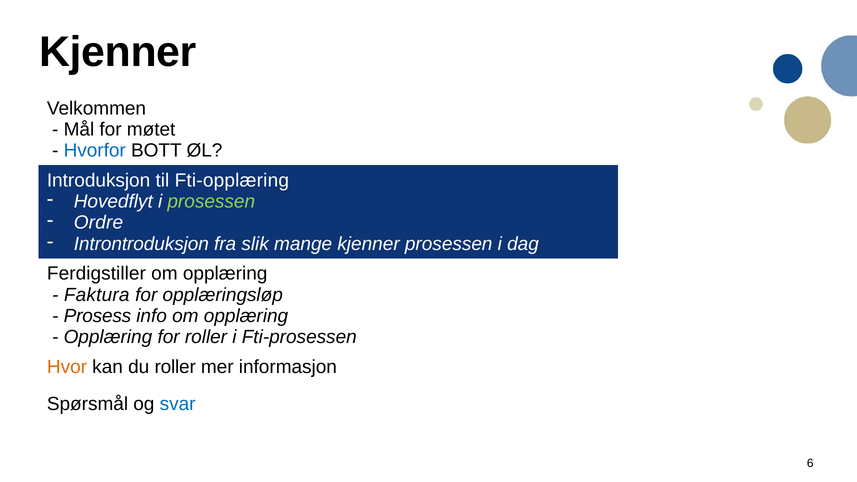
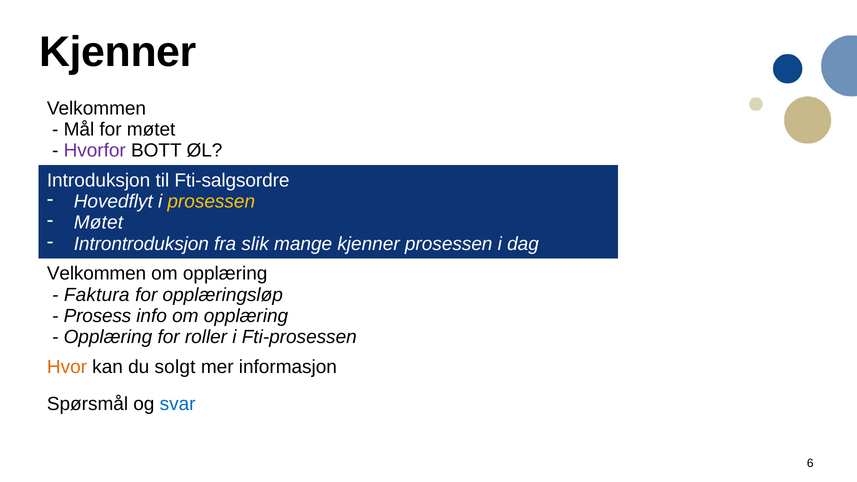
Hvorfor colour: blue -> purple (95, 151)
Fti-opplæring: Fti-opplæring -> Fti-salgsordre (232, 180)
prosessen colour: light green -> yellow (211, 202)
Ordre: Ordre -> Møtet (98, 223)
Ferdigstiller: Ferdigstiller -> Velkommen (97, 274)
du roller: roller -> solgt (175, 367)
